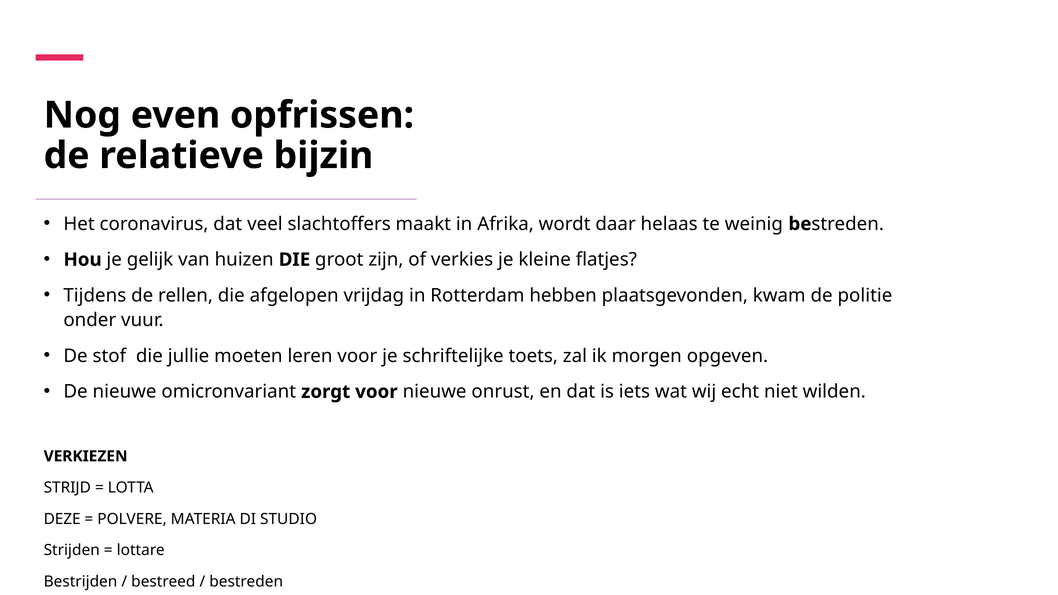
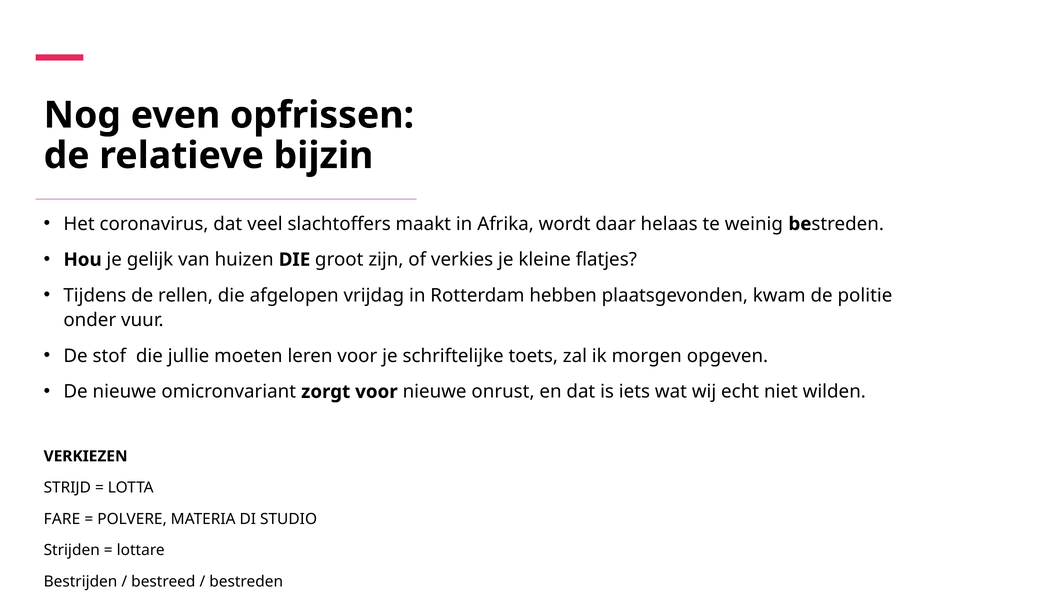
DEZE: DEZE -> FARE (62, 519)
